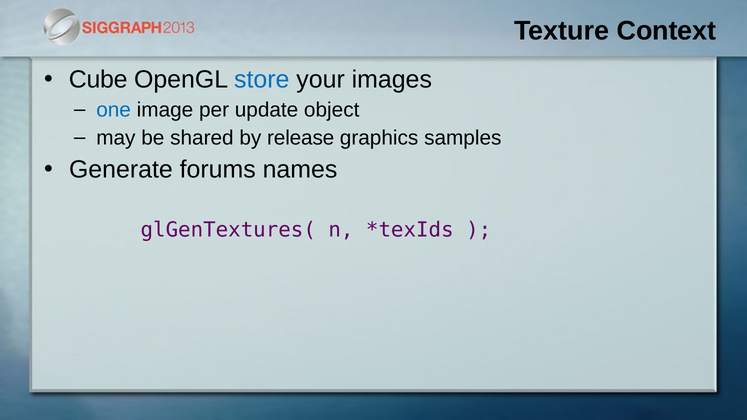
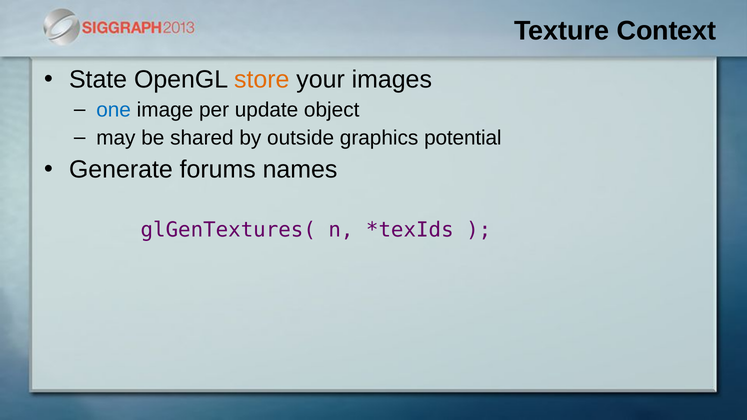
Cube: Cube -> State (98, 80)
store colour: blue -> orange (262, 80)
release: release -> outside (301, 138)
samples: samples -> potential (463, 138)
